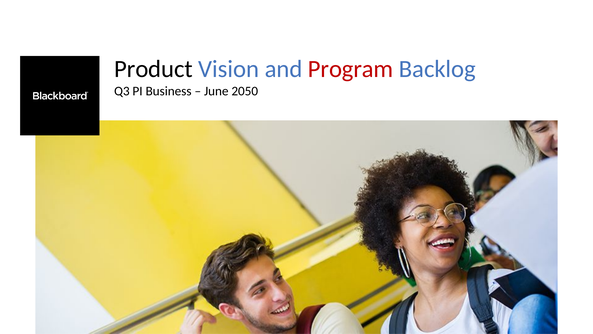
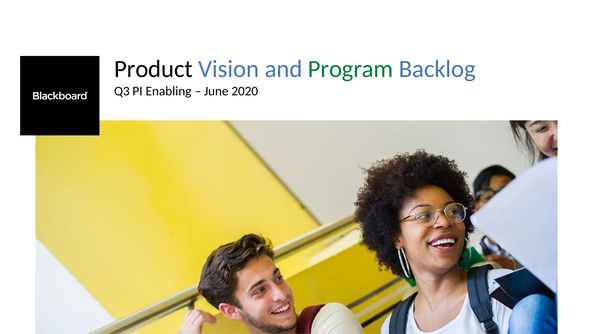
Program colour: red -> green (351, 69)
Business: Business -> Enabling (169, 91)
2050: 2050 -> 2020 (245, 91)
